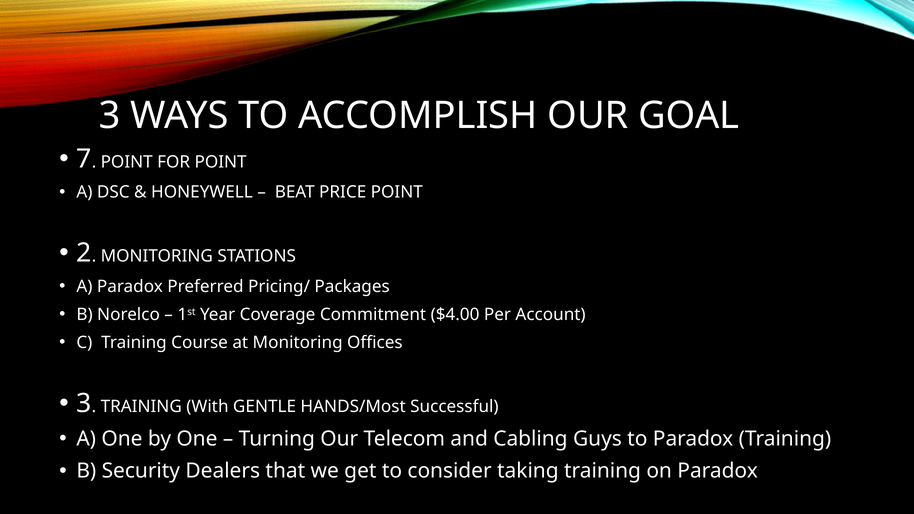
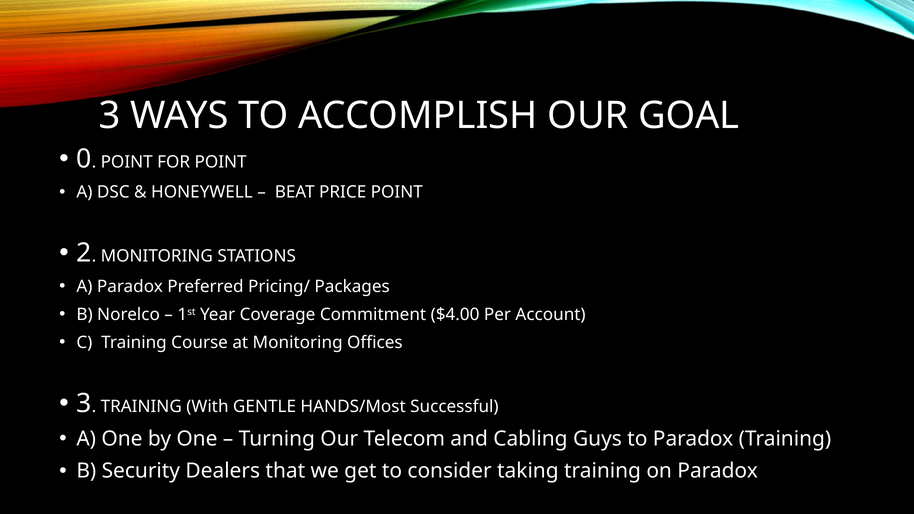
7: 7 -> 0 (84, 159)
